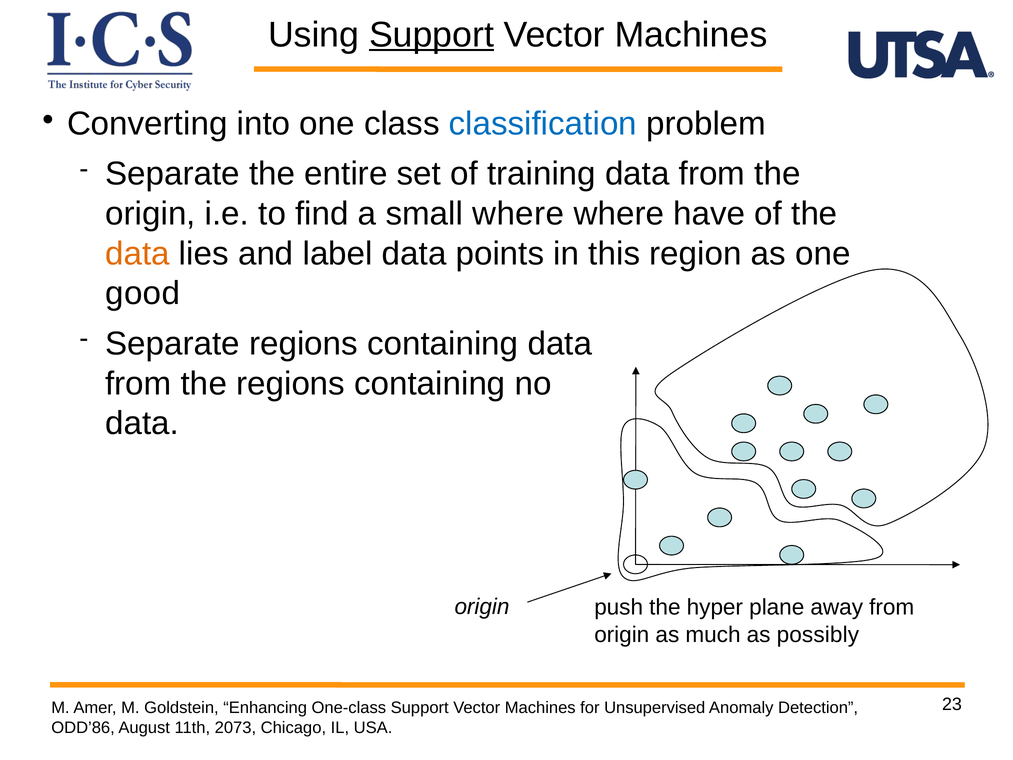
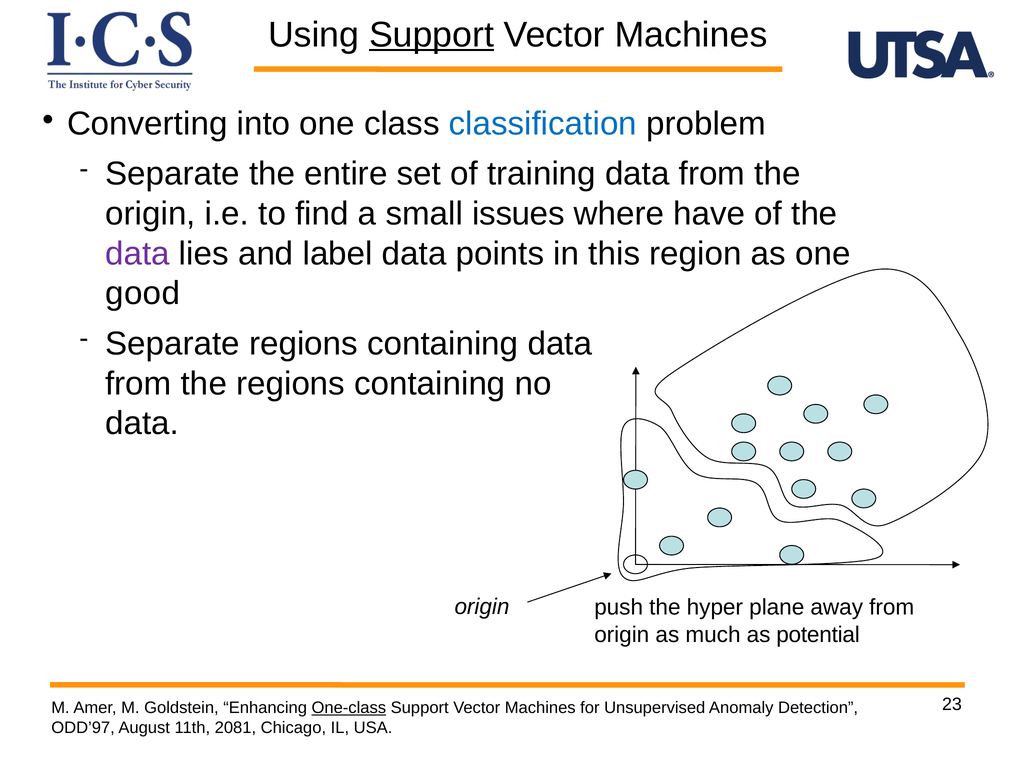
small where: where -> issues (518, 214)
data colour: orange -> purple (137, 253)
possibly: possibly -> potential (818, 634)
One-class underline: none -> present (349, 708)
ODD’86: ODD’86 -> ODD’97 (83, 728)
2073: 2073 -> 2081 (235, 728)
